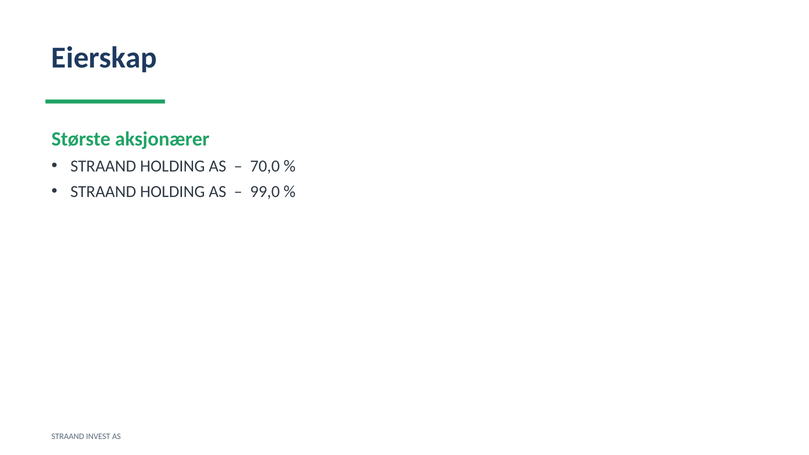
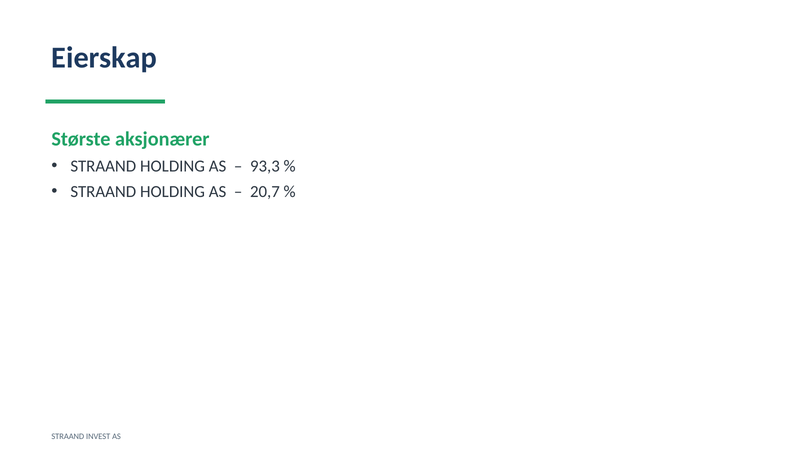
70,0: 70,0 -> 93,3 (265, 166)
99,0: 99,0 -> 20,7 (265, 192)
